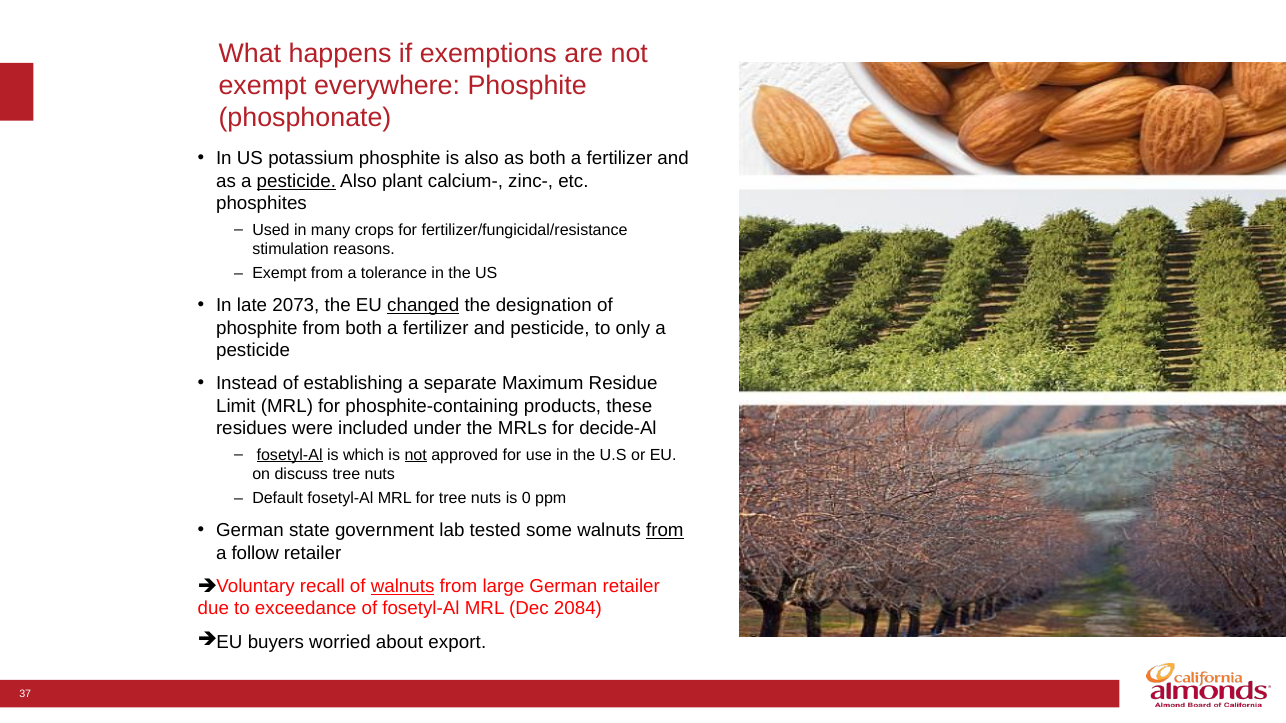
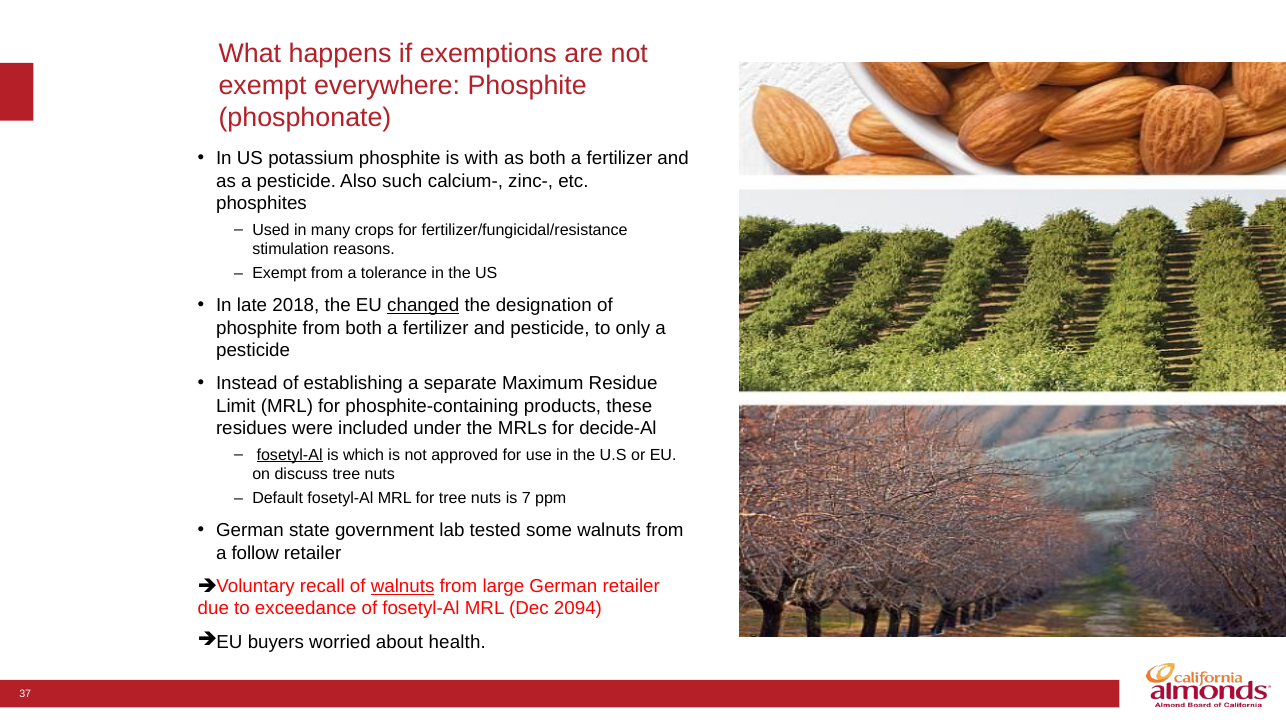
is also: also -> with (482, 159)
pesticide underline: present -> none (296, 181)
plant: plant -> such (402, 181)
2073: 2073 -> 2018 (296, 306)
not underline: present -> none (416, 455)
0: 0 -> 7 (526, 499)
from underline: present -> none (665, 531)
2084: 2084 -> 2094 (578, 609)
export: export -> health (457, 642)
